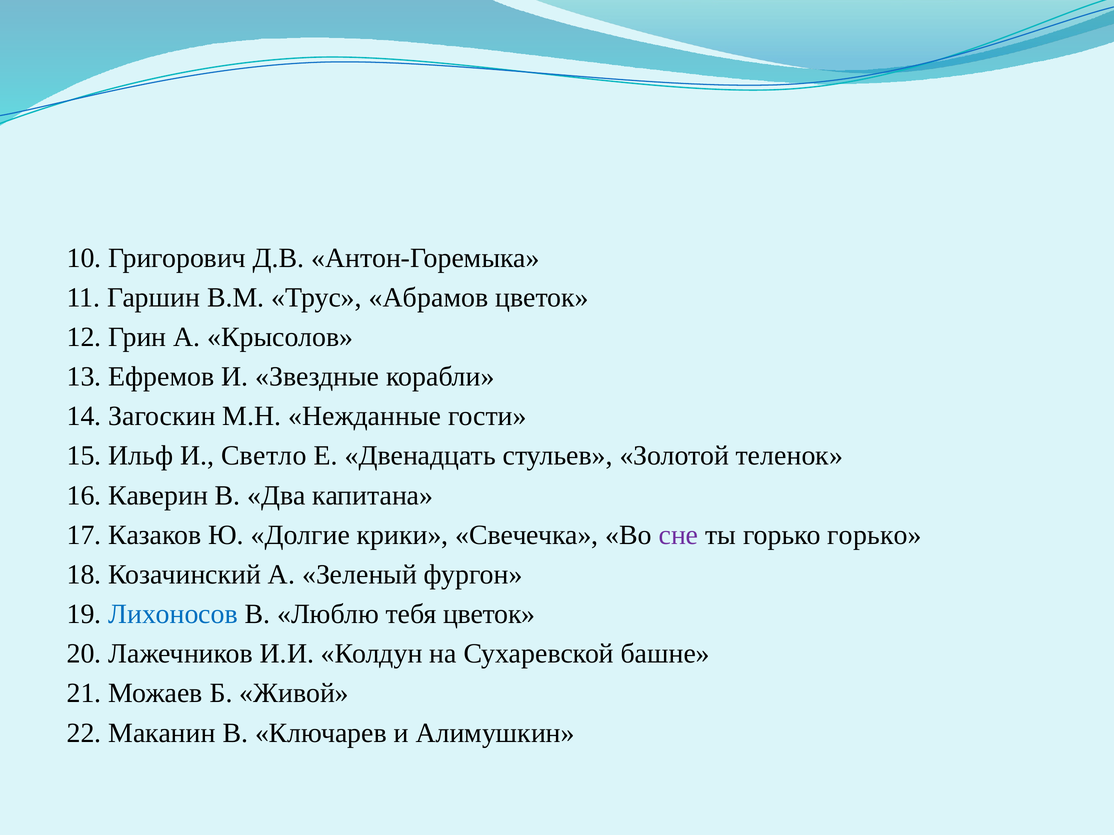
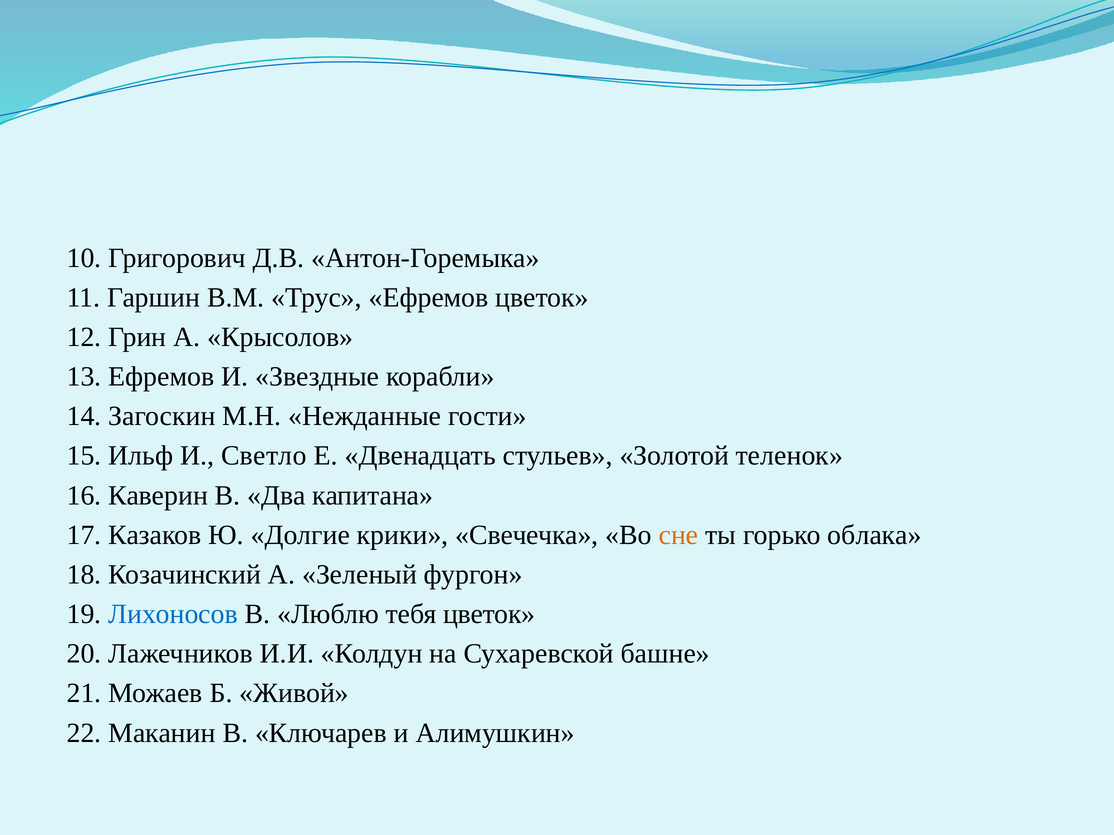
Трус Абрамов: Абрамов -> Ефремов (429, 298)
сне colour: purple -> orange (678, 535)
горько горько: горько -> облака (875, 535)
